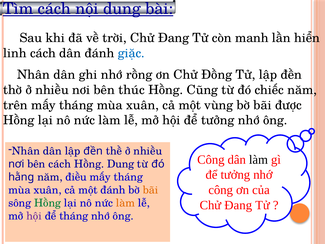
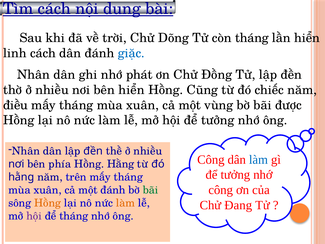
trời Chử Đang: Đang -> Dõng (174, 38)
còn manh: manh -> tháng (252, 38)
rồng: rồng -> phát (139, 75)
bên thúc: thúc -> hiển (132, 90)
trên: trên -> điều (16, 105)
làm colour: black -> blue (258, 159)
bên cách: cách -> phía (60, 164)
Hồng Dung: Dung -> Hằng (121, 164)
điều: điều -> trên (76, 177)
bãi colour: orange -> green (151, 190)
Hồng colour: green -> orange (48, 203)
